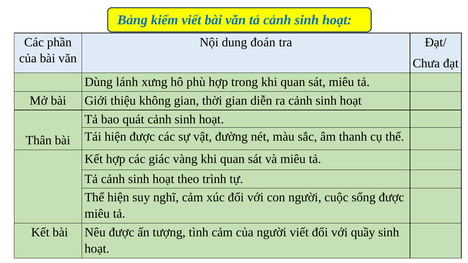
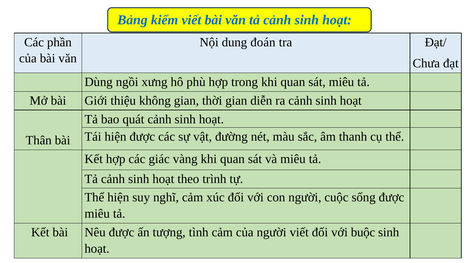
lánh: lánh -> ngồi (127, 82)
quầy: quầy -> buộc (363, 233)
